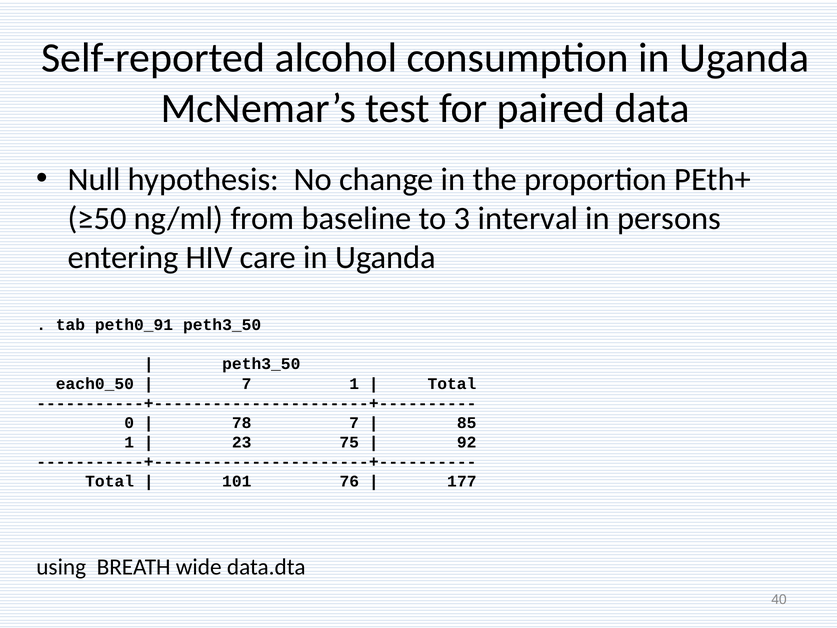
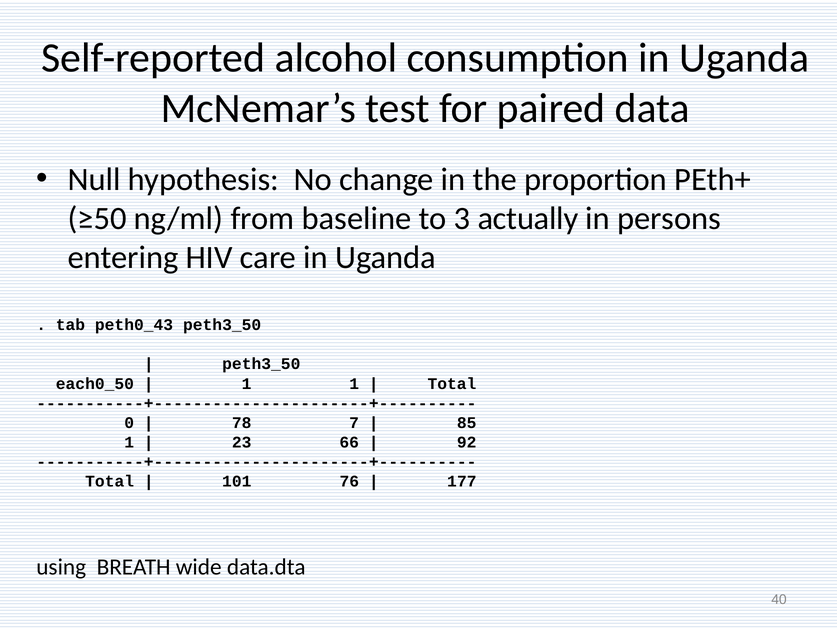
interval: interval -> actually (528, 219)
peth0_91: peth0_91 -> peth0_43 (134, 325)
7: 7 -> 1 (247, 384)
75: 75 -> 66 (349, 442)
